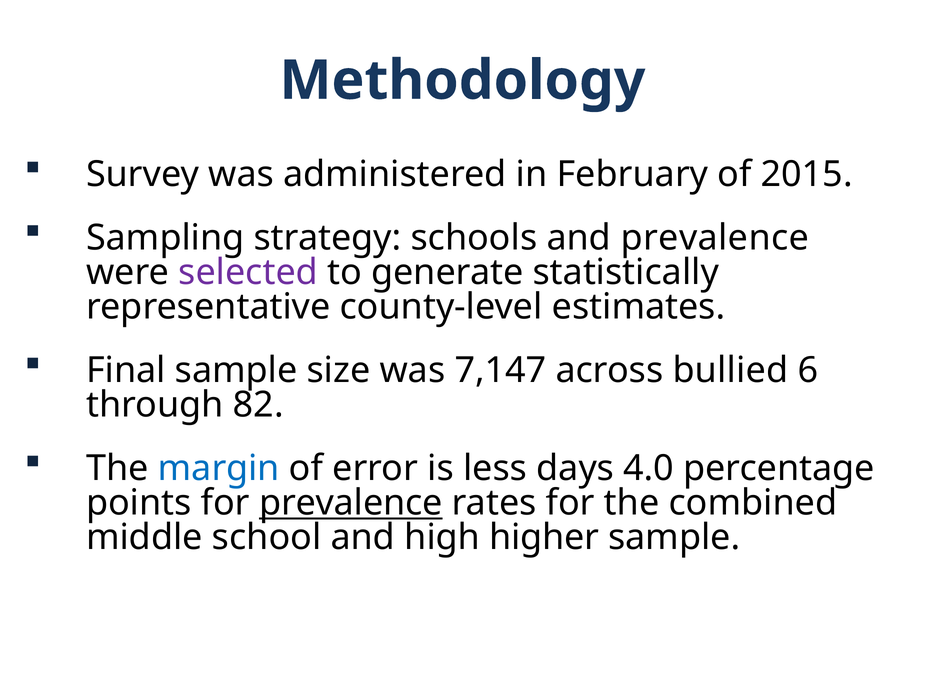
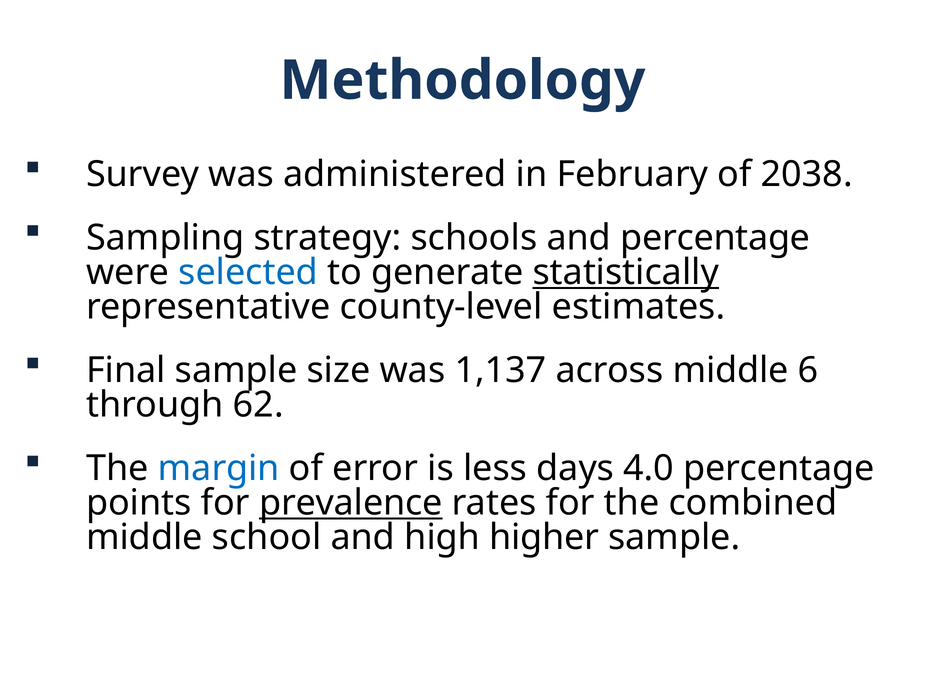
2015: 2015 -> 2038 (807, 174)
and prevalence: prevalence -> percentage (715, 238)
selected colour: purple -> blue (248, 272)
statistically underline: none -> present (626, 272)
7,147: 7,147 -> 1,137 (500, 370)
across bullied: bullied -> middle (731, 370)
82: 82 -> 62 (258, 405)
